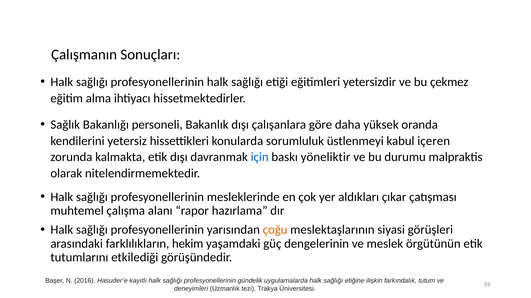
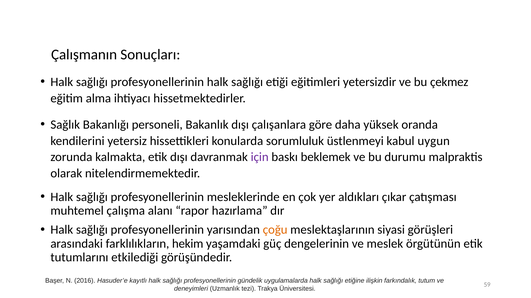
içeren: içeren -> uygun (434, 141)
için colour: blue -> purple (260, 158)
yöneliktir: yöneliktir -> beklemek (326, 158)
